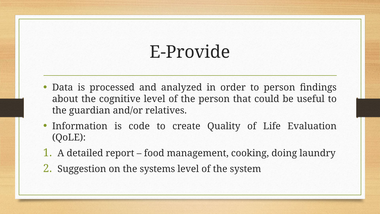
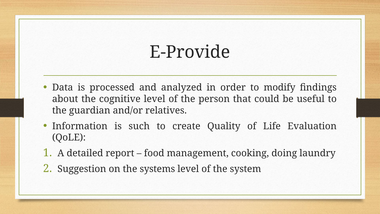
to person: person -> modify (280, 87)
code: code -> such (139, 126)
